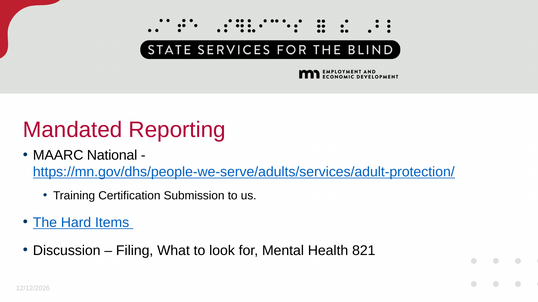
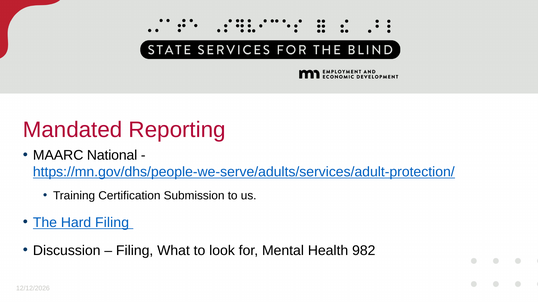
Hard Items: Items -> Filing (112, 223)
821: 821 -> 982 (364, 251)
